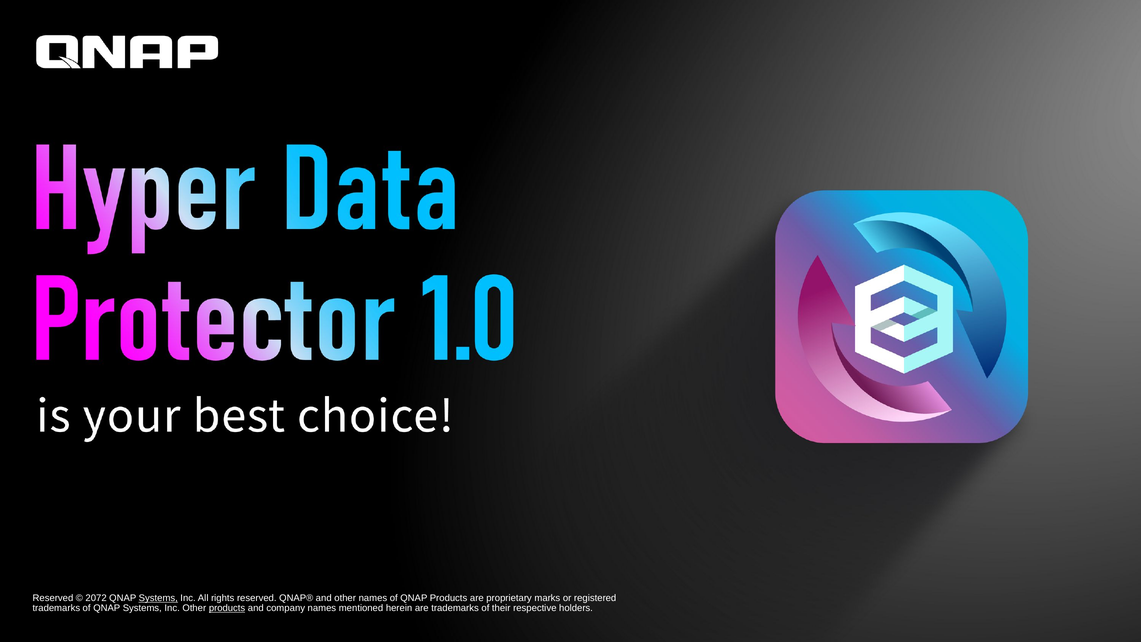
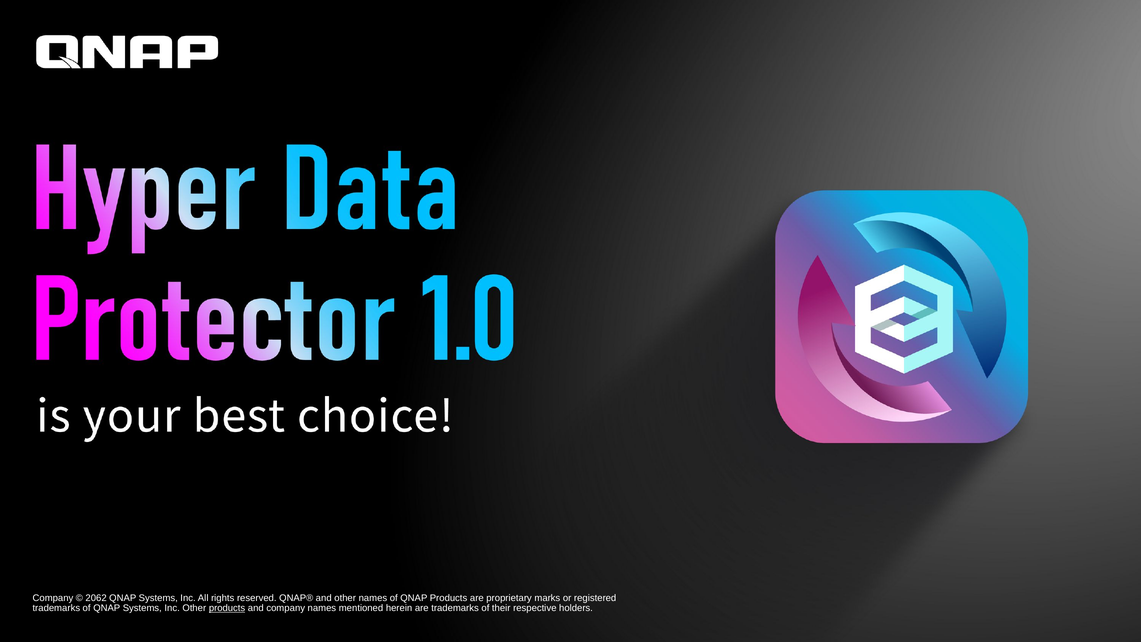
Reserved: Reserved -> Company (53, 598)
2072: 2072 -> 2062 (96, 598)
Systems underline: present -> none (158, 598)
